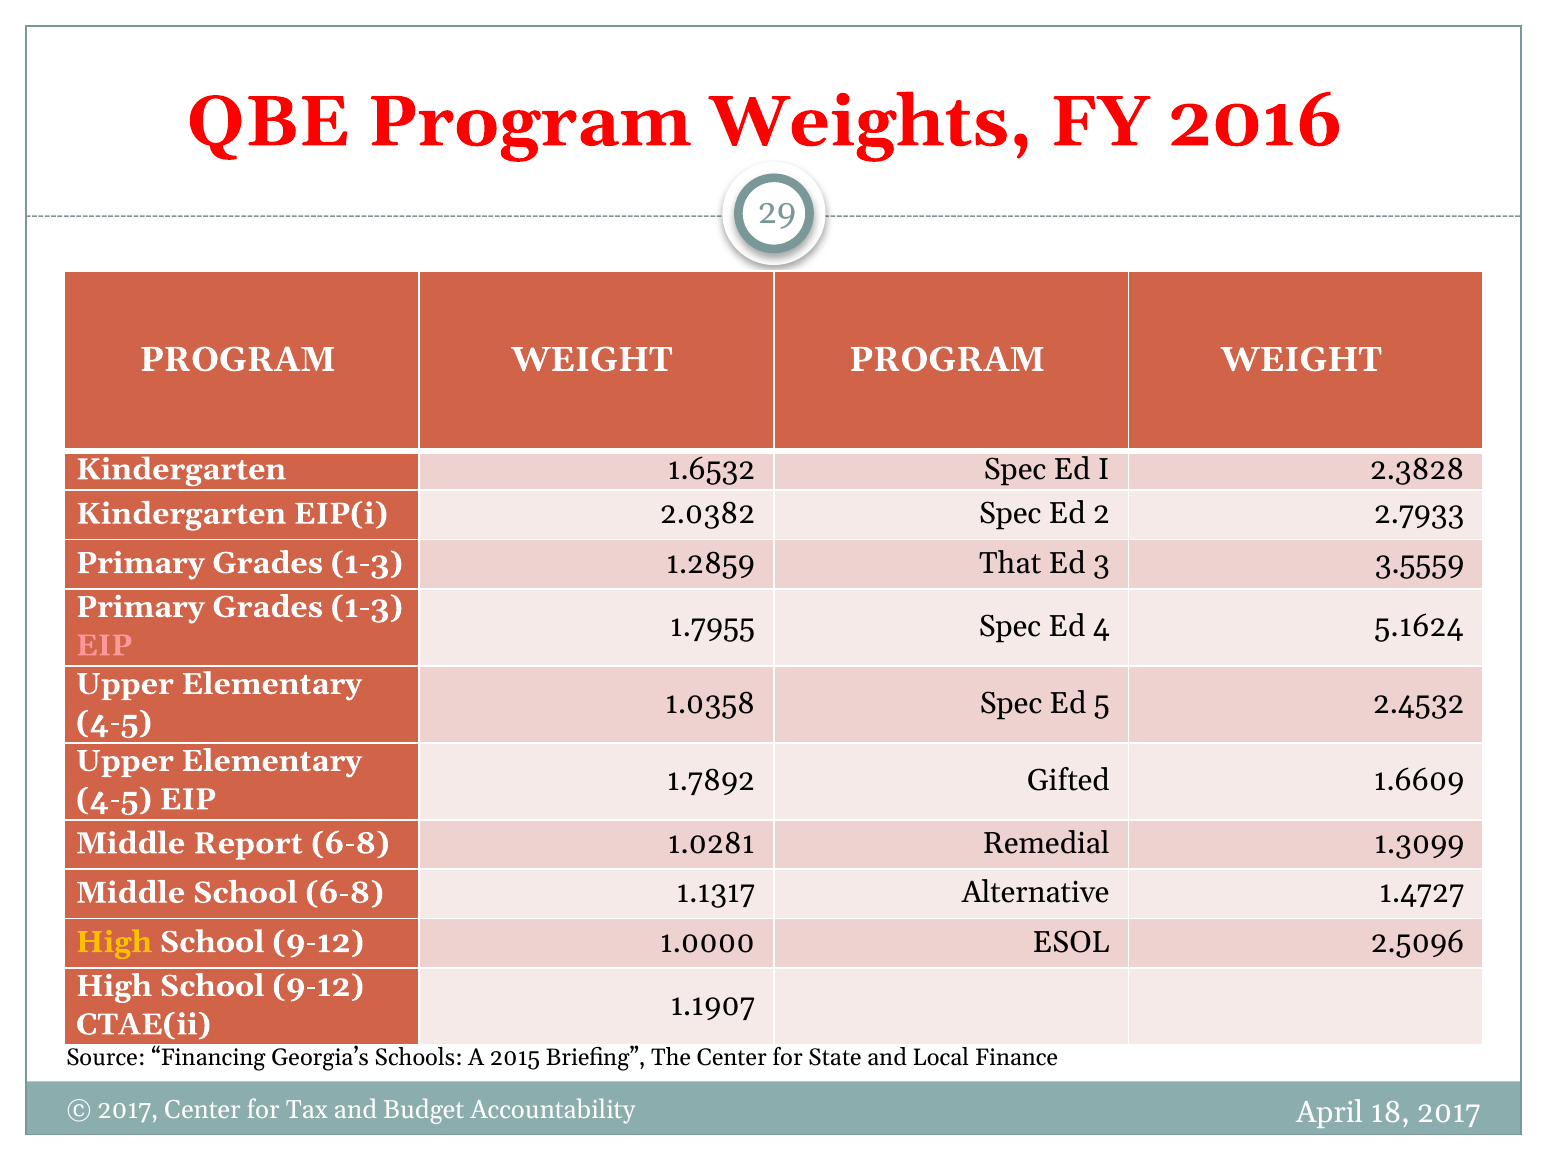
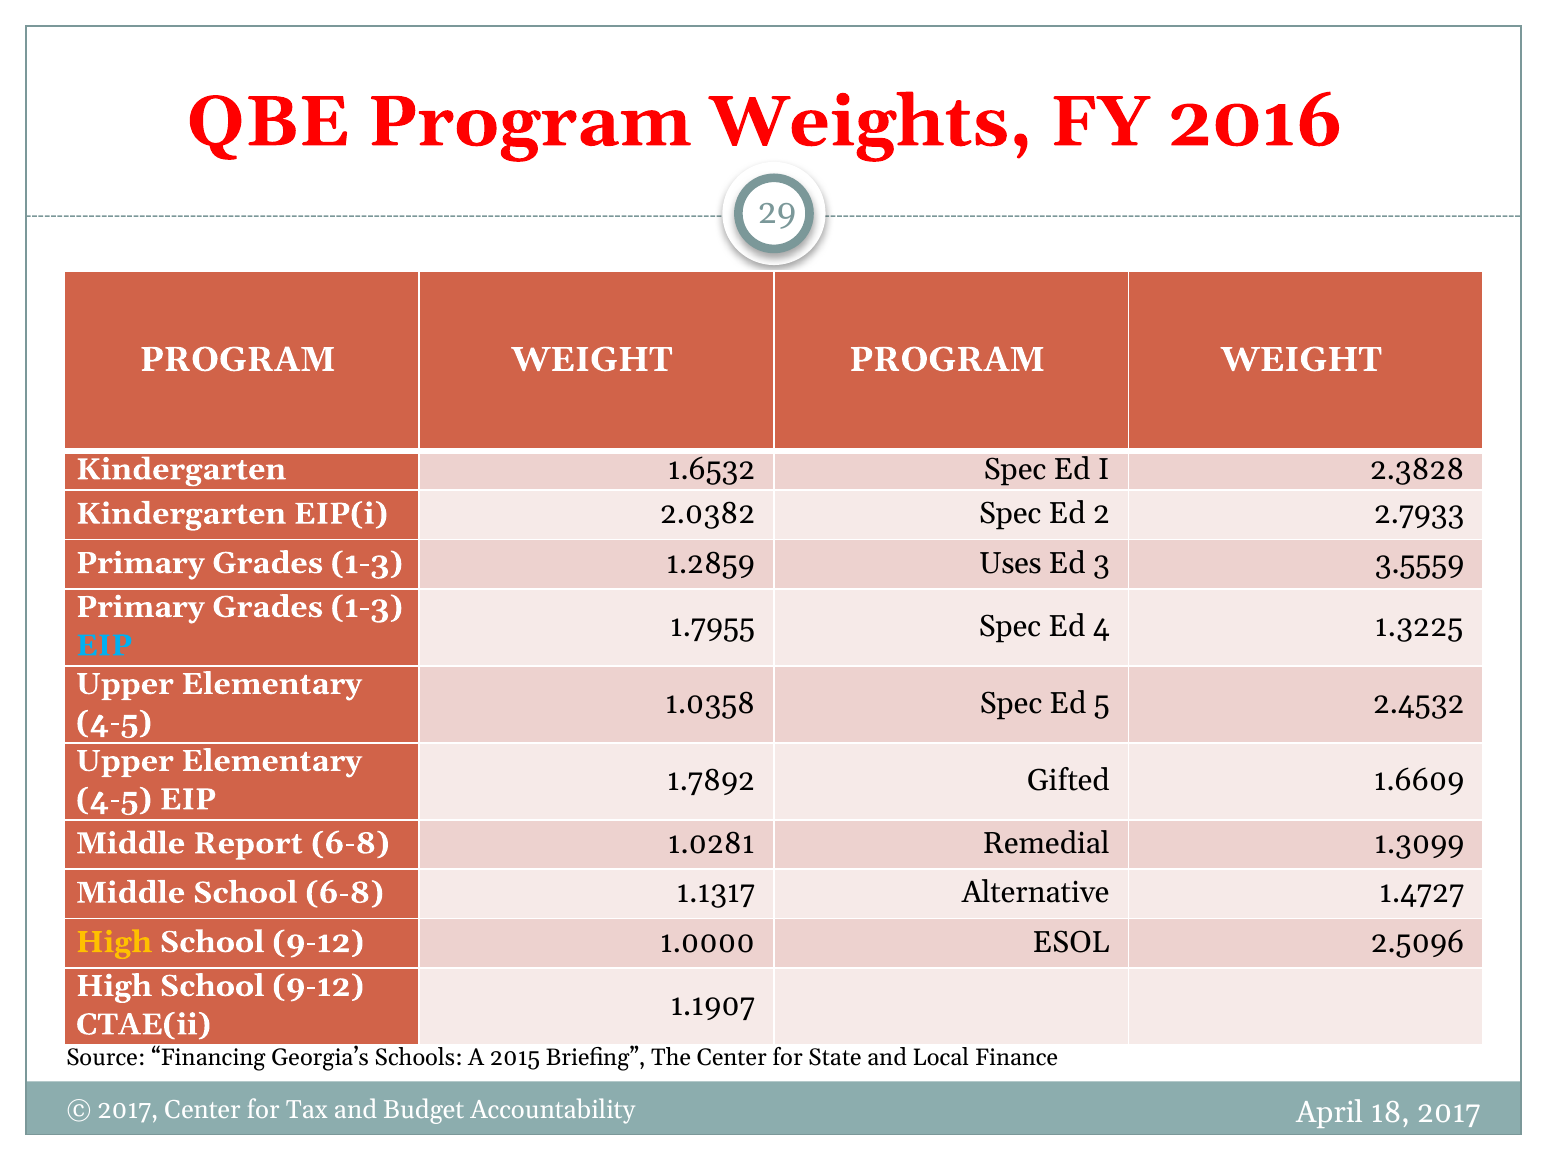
That: That -> Uses (1010, 563)
5.1624: 5.1624 -> 1.3225 (1419, 626)
EIP colour: pink -> light blue (104, 645)
